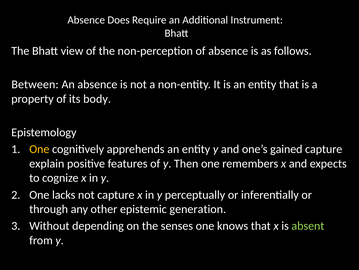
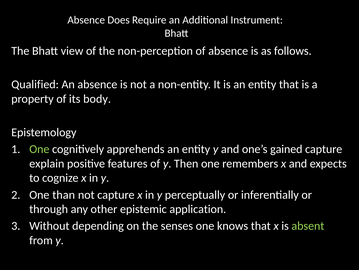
Between: Between -> Qualified (35, 84)
One colour: yellow -> light green (39, 149)
lacks: lacks -> than (64, 194)
generation: generation -> application (198, 209)
